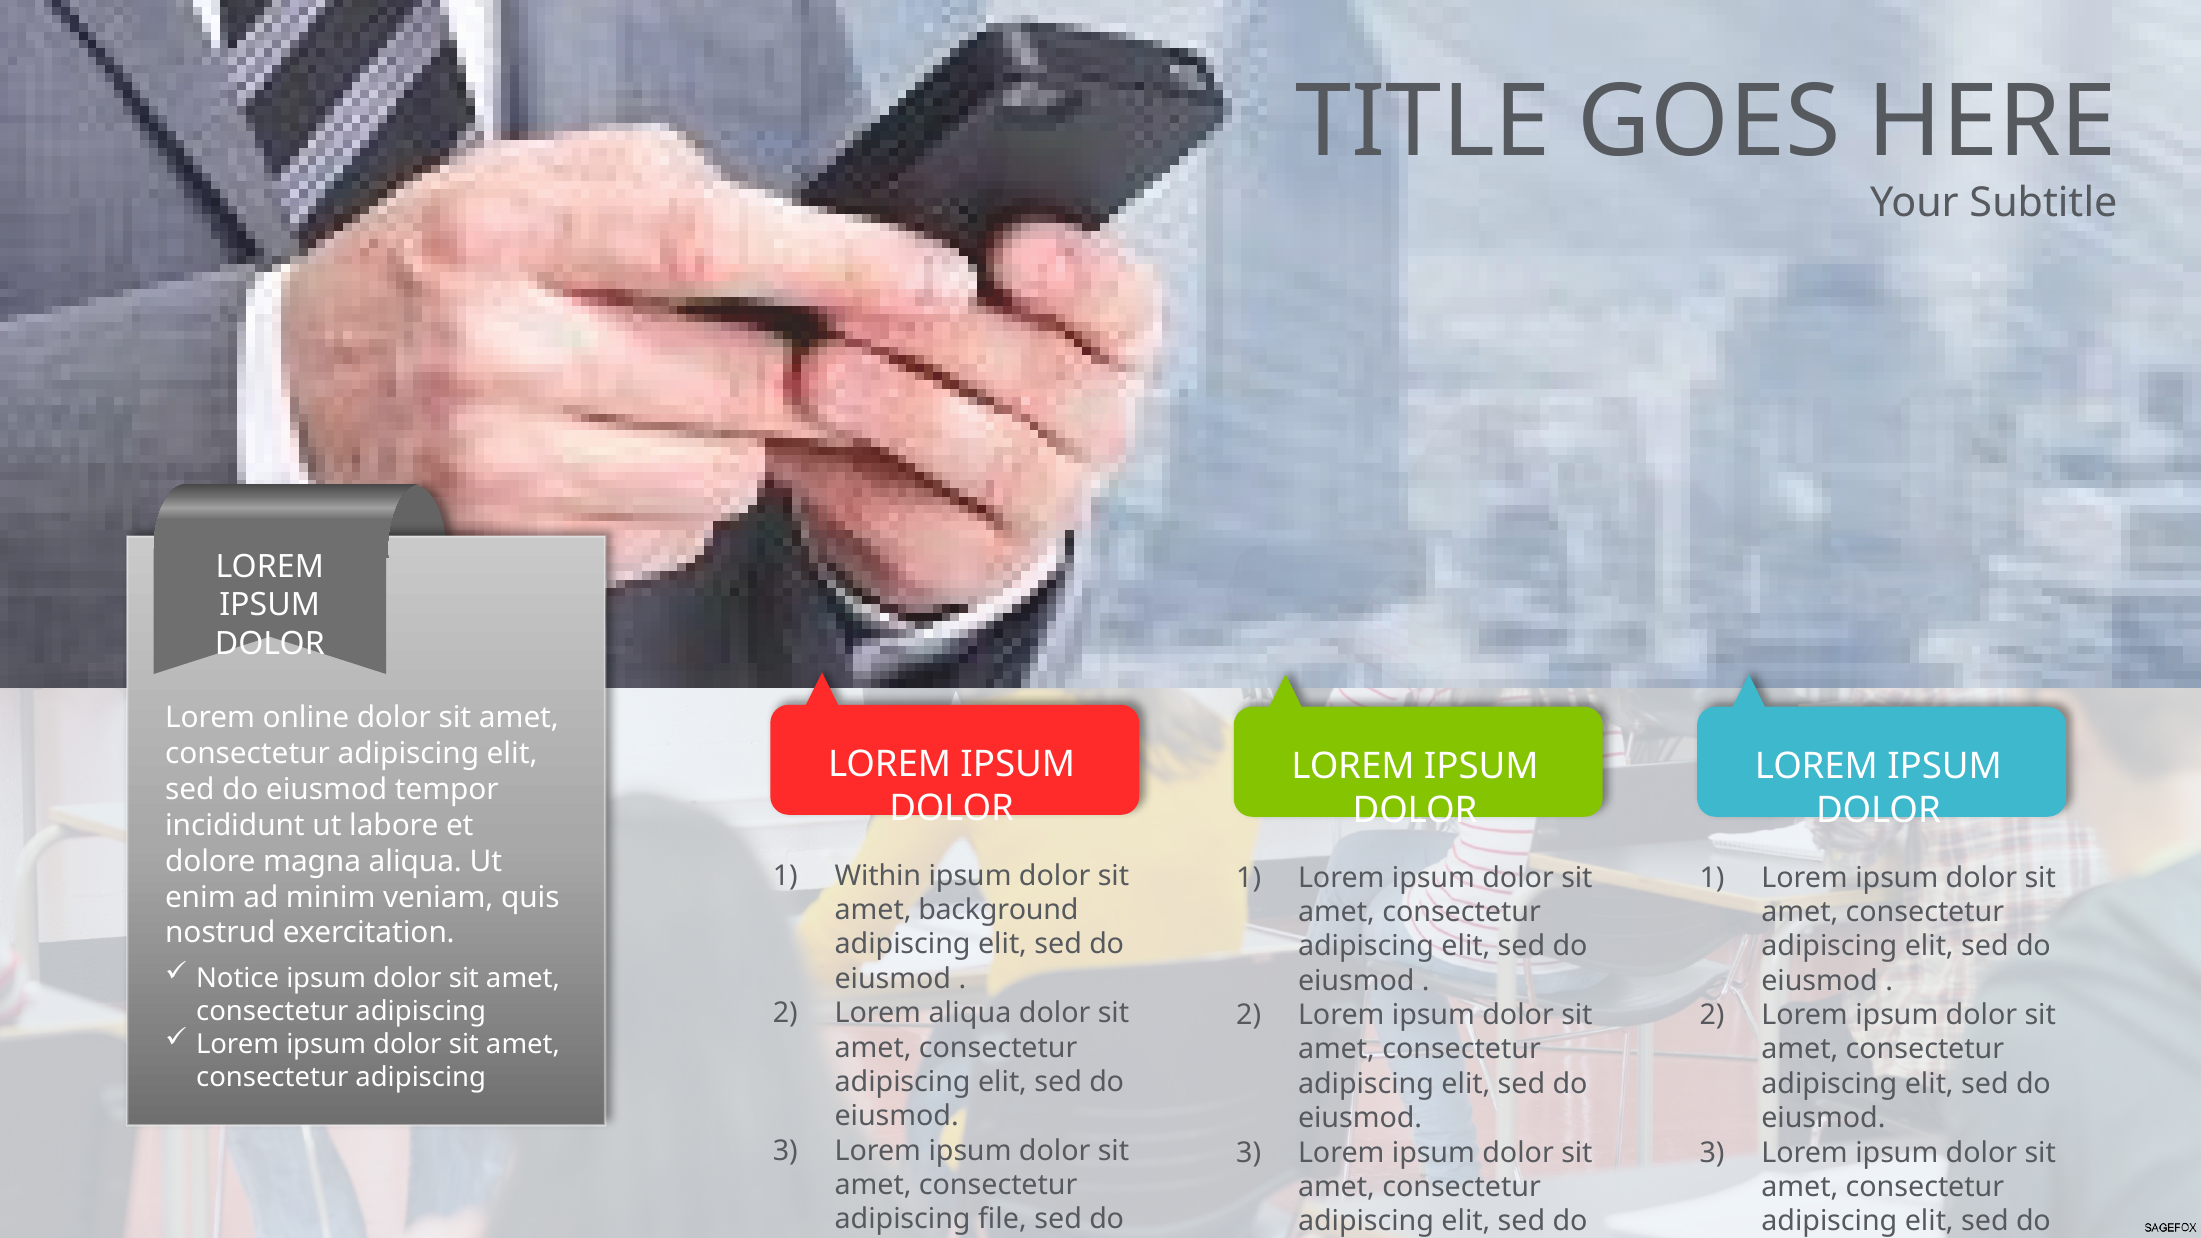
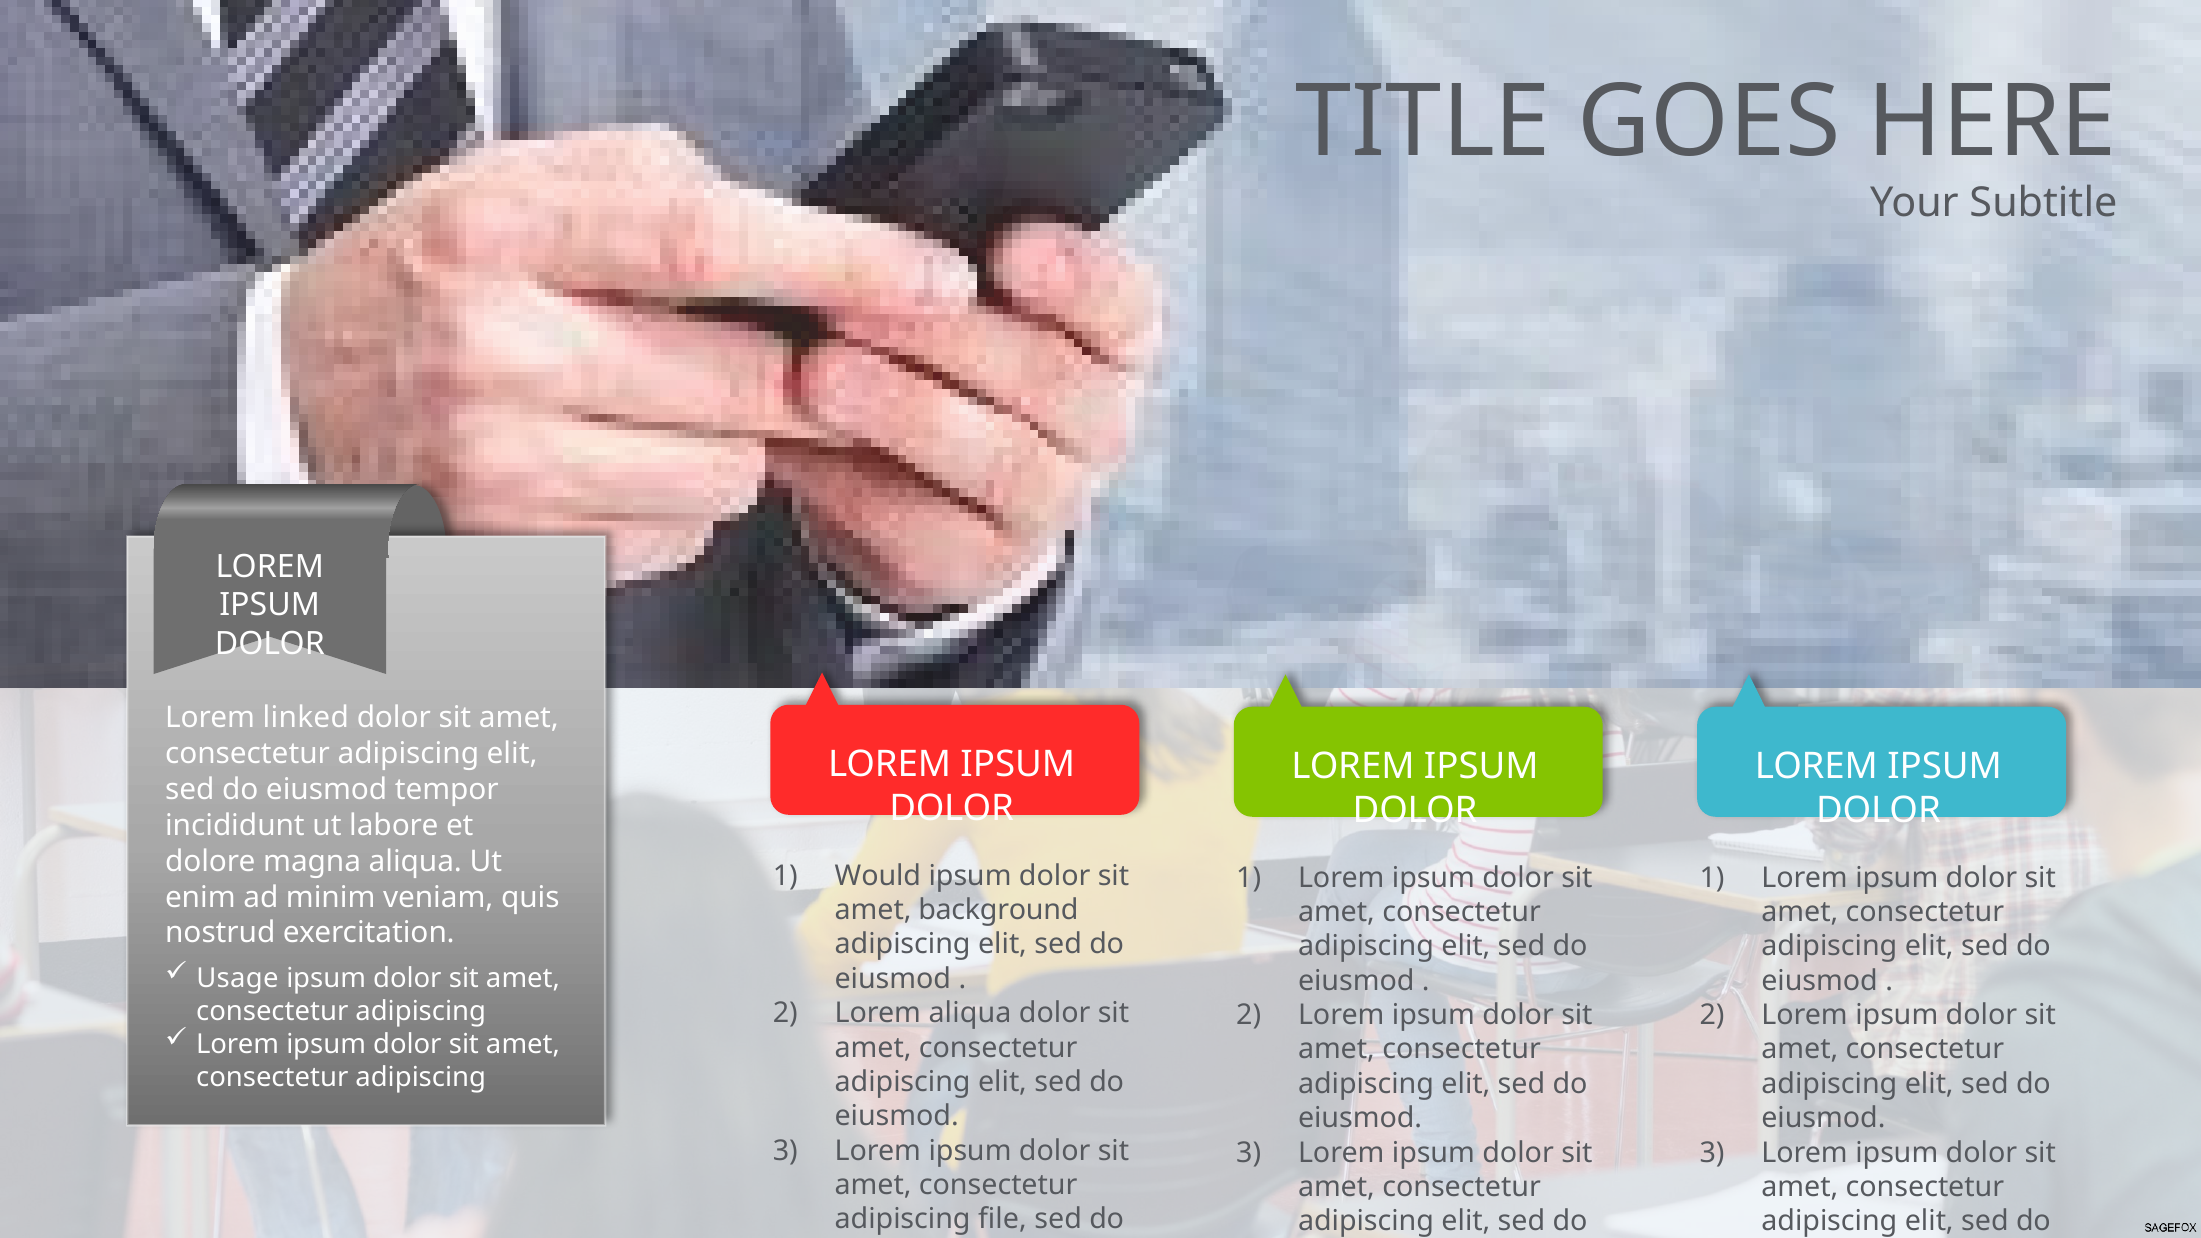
online: online -> linked (306, 718)
Within: Within -> Would (878, 876)
Notice: Notice -> Usage (237, 978)
